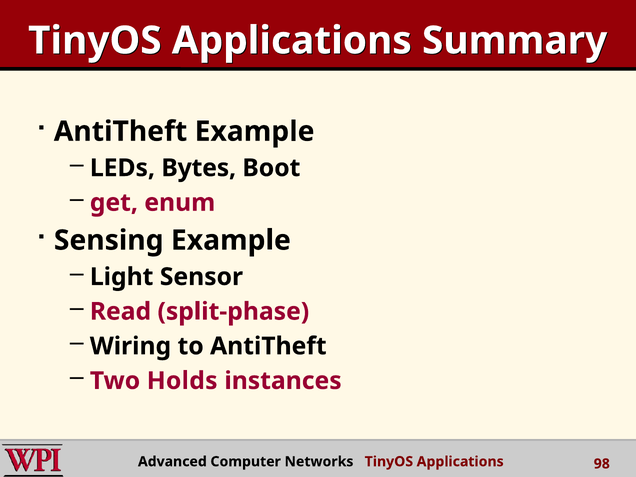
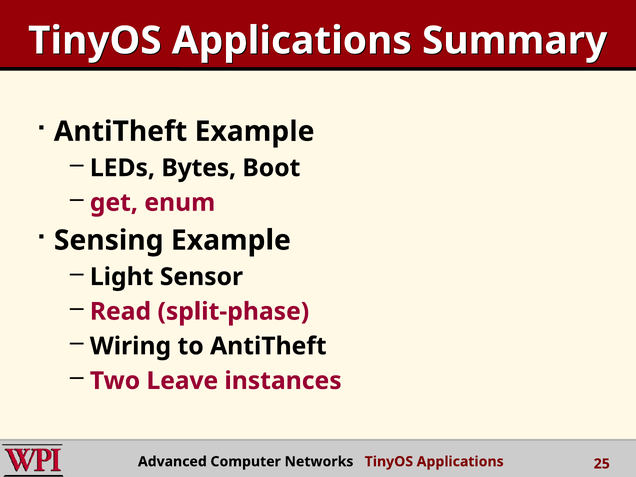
Holds: Holds -> Leave (182, 381)
98: 98 -> 25 (602, 464)
